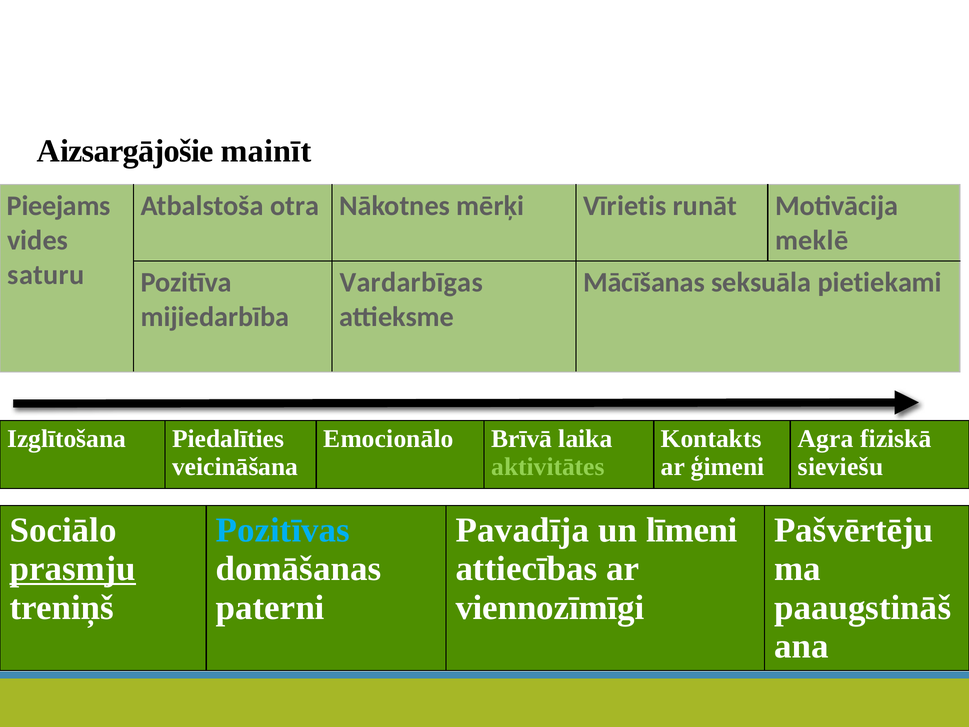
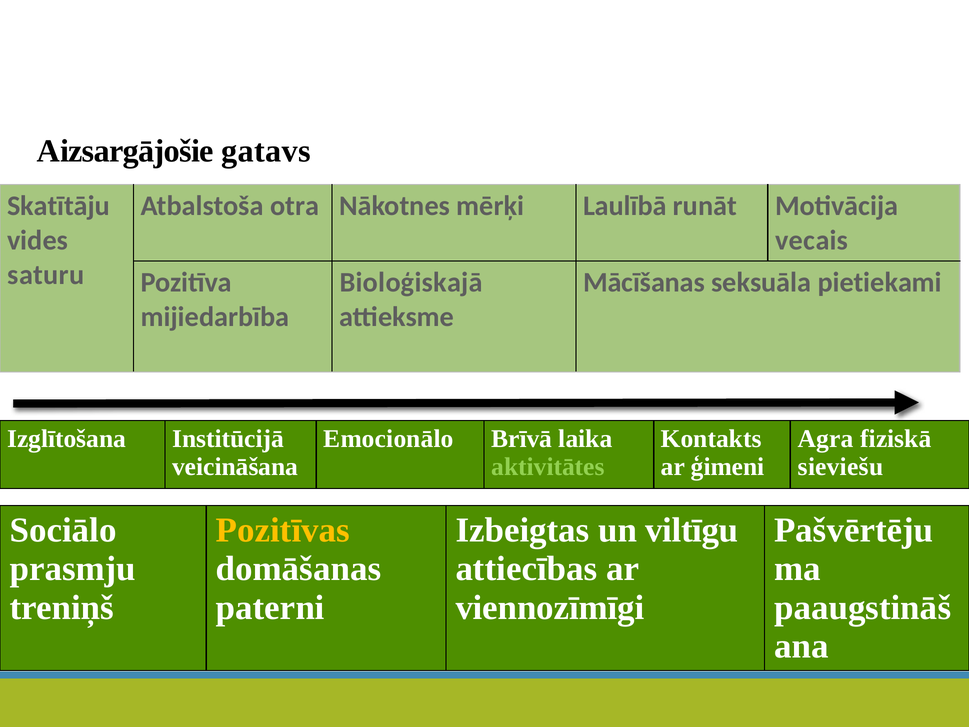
mainīt: mainīt -> gatavs (266, 151)
Pieejams: Pieejams -> Skatītāju (59, 206)
Vīrietis: Vīrietis -> Laulībā (625, 206)
meklē: meklē -> vecais (812, 240)
Vardarbīgas: Vardarbīgas -> Bioloģiskajā (411, 282)
Piedalīties: Piedalīties -> Institūcijā (228, 438)
Pozitīvas colour: light blue -> yellow (283, 530)
Pavadīja: Pavadīja -> Izbeigtas (523, 530)
līmeni: līmeni -> viltīgu (692, 530)
prasmju underline: present -> none (73, 569)
